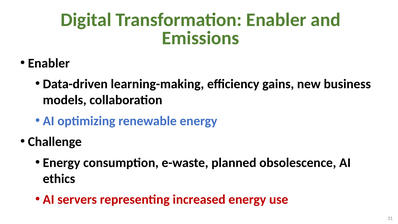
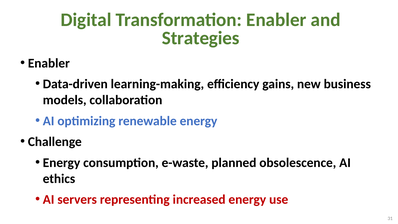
Emissions: Emissions -> Strategies (201, 38)
